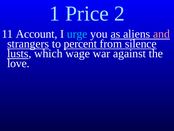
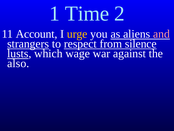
Price: Price -> Time (87, 14)
urge colour: light blue -> yellow (77, 34)
percent: percent -> respect (80, 44)
love: love -> also (18, 63)
